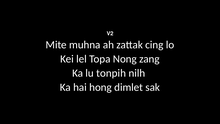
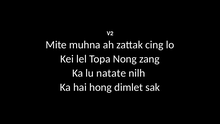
tonpih: tonpih -> natate (111, 73)
